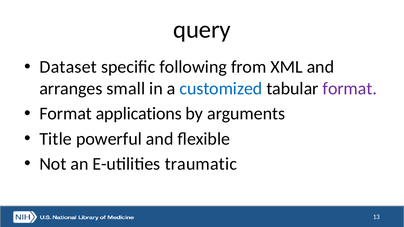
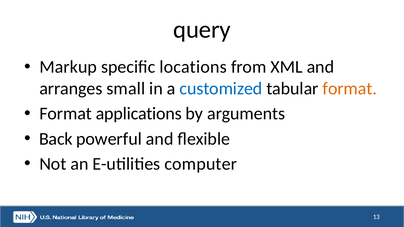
Dataset: Dataset -> Markup (68, 67)
following: following -> locations (193, 67)
format colour: purple -> orange (350, 89)
Title: Title -> Back (56, 139)
traumatic: traumatic -> computer (201, 164)
